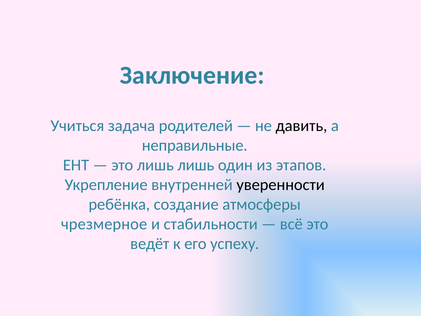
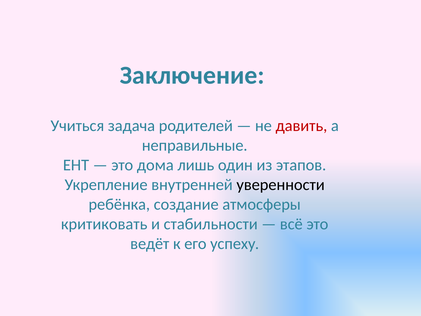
давить colour: black -> red (301, 126)
это лишь: лишь -> дома (155, 165)
чрезмерное: чрезмерное -> критиковать (104, 224)
